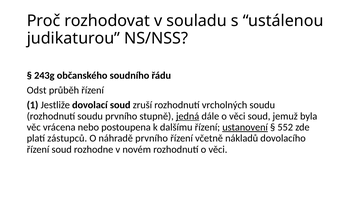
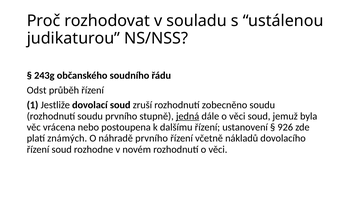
vrcholných: vrcholných -> zobecněno (225, 105)
ustanovení underline: present -> none (245, 127)
552: 552 -> 926 (285, 127)
zástupců: zástupců -> známých (67, 138)
